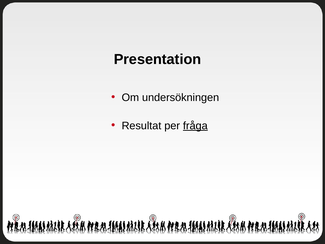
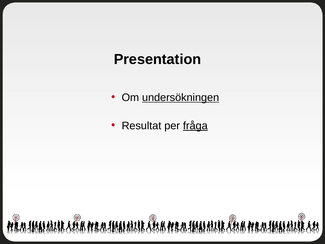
undersökningen underline: none -> present (181, 97)
